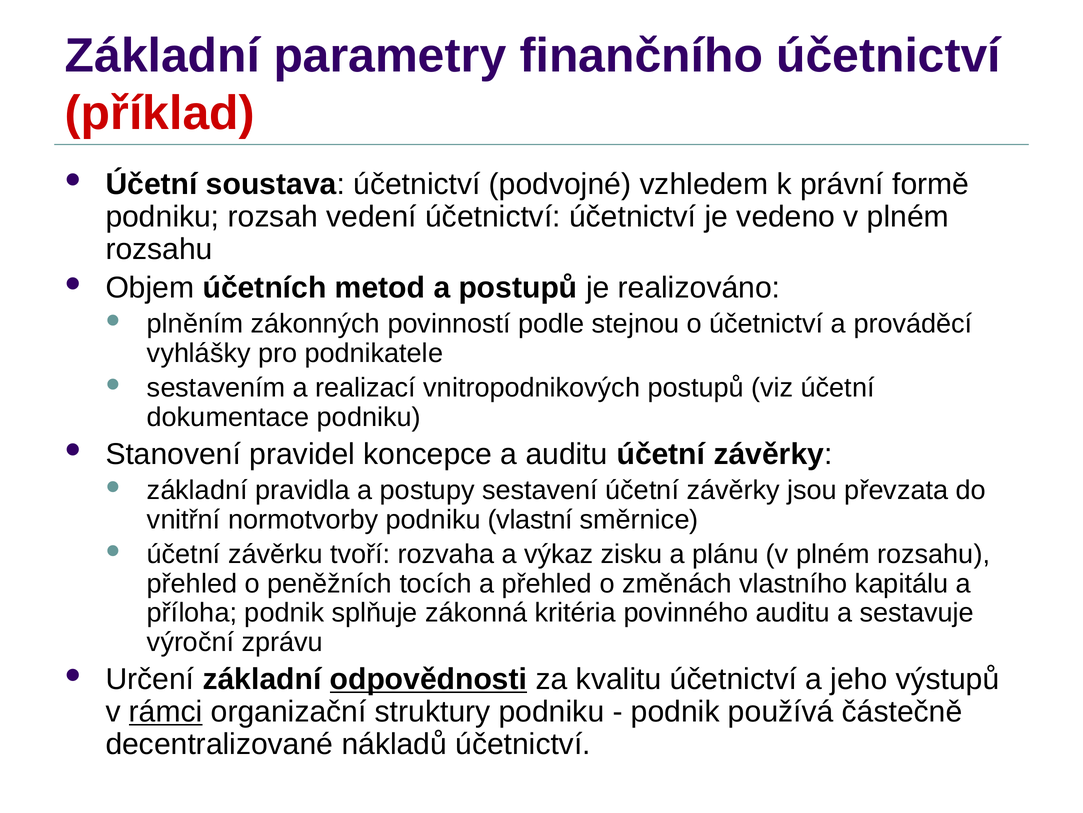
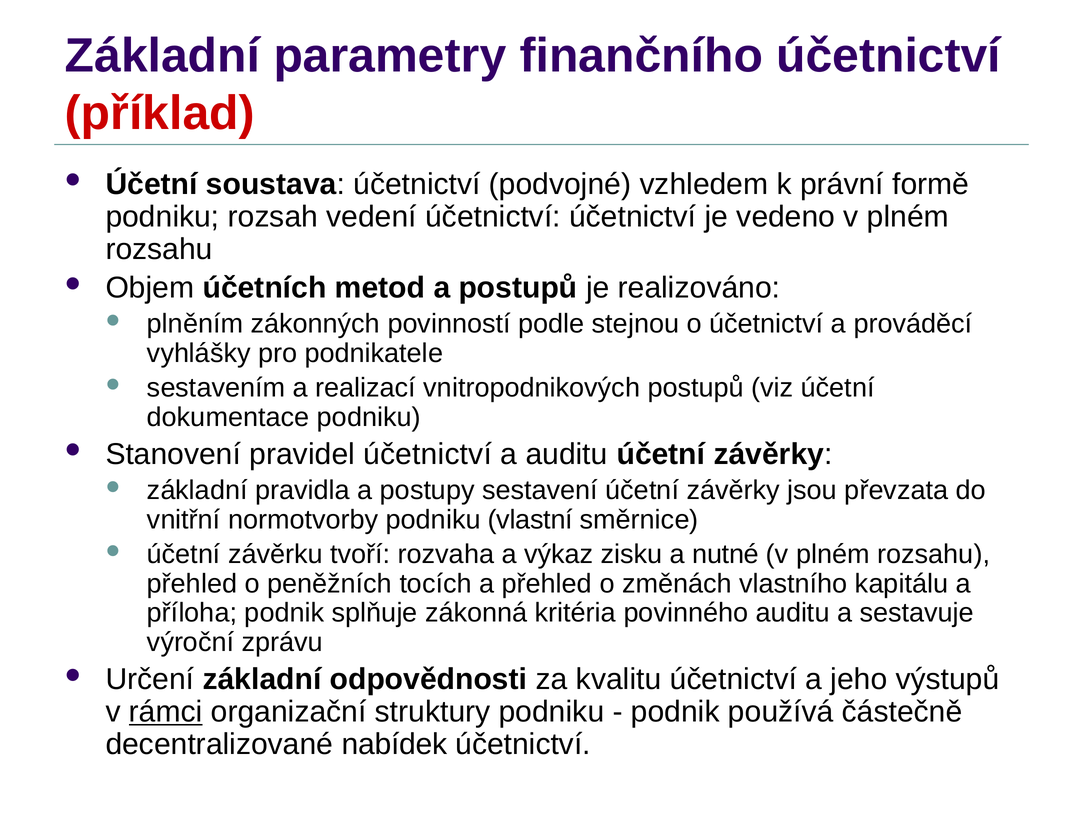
pravidel koncepce: koncepce -> účetnictví (428, 454)
plánu: plánu -> nutné (726, 554)
odpovědnosti underline: present -> none (428, 679)
nákladů: nákladů -> nabídek (394, 744)
